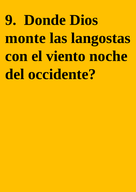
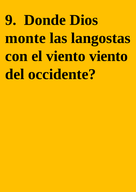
viento noche: noche -> viento (109, 56)
